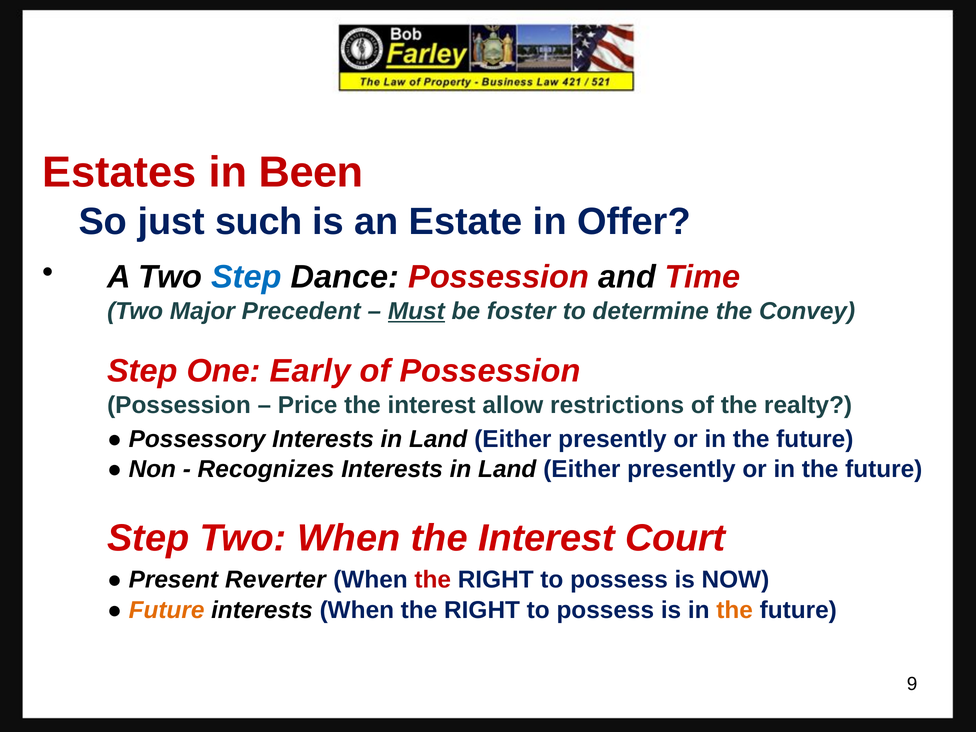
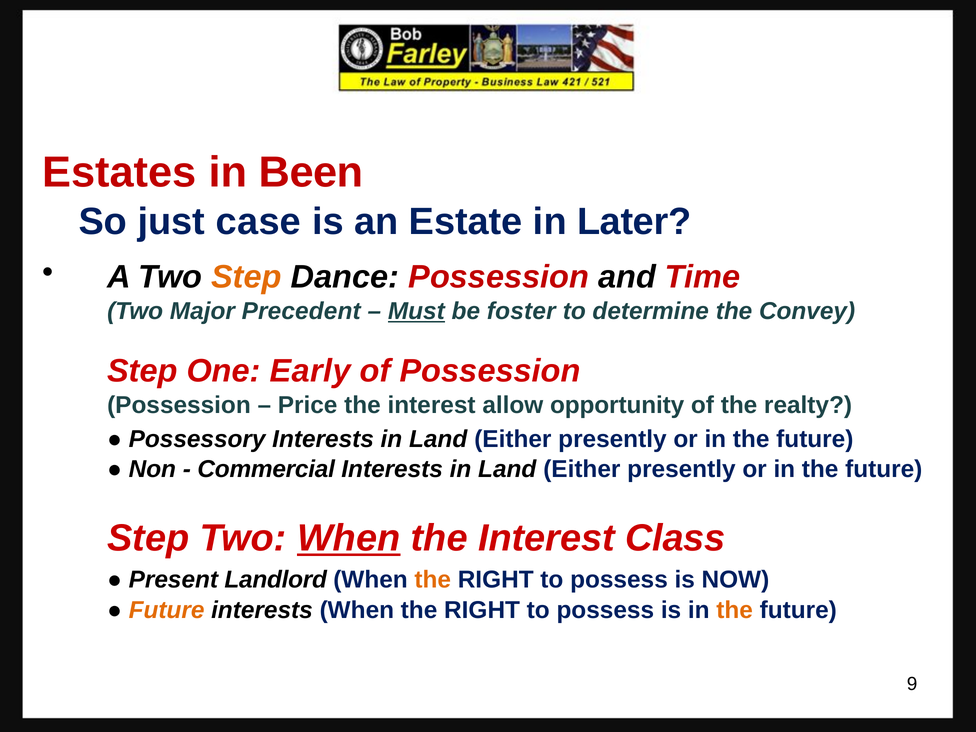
such: such -> case (258, 222)
Offer: Offer -> Later (634, 222)
Step colour: blue -> orange (247, 277)
restrictions: restrictions -> opportunity (617, 405)
Recognizes: Recognizes -> Commercial (266, 469)
When underline: none -> present (349, 538)
Court: Court -> Class (675, 538)
Reverter: Reverter -> Landlord (276, 580)
the colour: red -> orange (433, 580)
